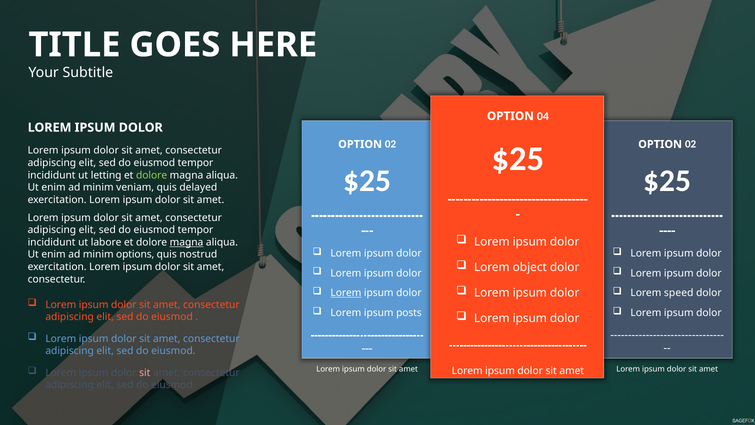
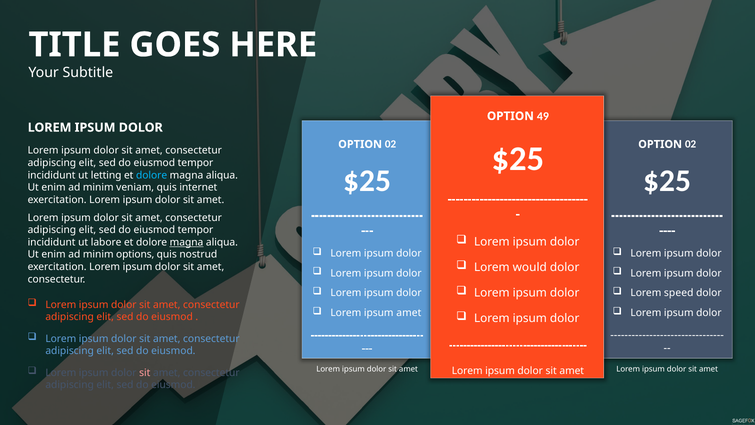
04: 04 -> 49 (543, 116)
dolore colour: light green -> light blue (152, 175)
delayed: delayed -> internet (198, 187)
object: object -> would (530, 267)
Lorem underline: present -> none (346, 293)
ipsum posts: posts -> amet (409, 313)
